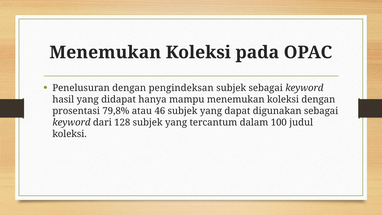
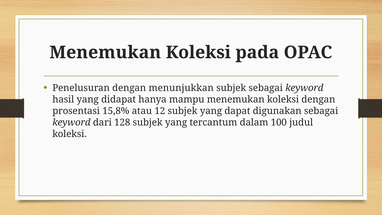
pengindeksan: pengindeksan -> menunjukkan (181, 88)
79,8%: 79,8% -> 15,8% (116, 111)
46: 46 -> 12 (160, 111)
